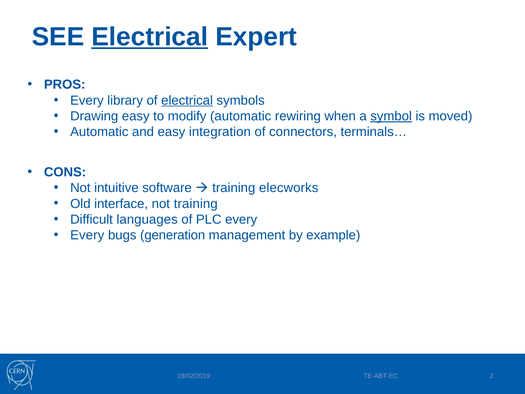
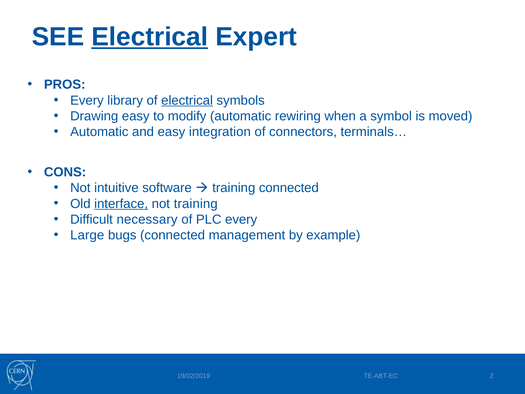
symbol underline: present -> none (391, 116)
training elecworks: elecworks -> connected (289, 188)
interface underline: none -> present (121, 204)
languages: languages -> necessary (147, 219)
Every: Every -> Large (87, 235)
bugs generation: generation -> connected (173, 235)
